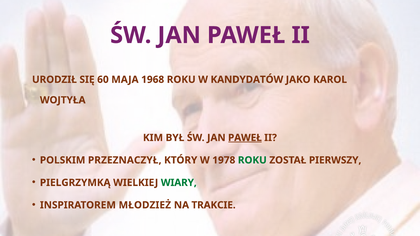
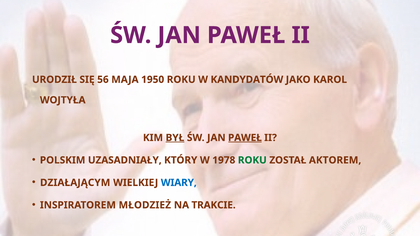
60: 60 -> 56 (103, 80)
1968: 1968 -> 1950 (153, 80)
BYŁ underline: none -> present (175, 138)
PRZEZNACZYŁ: PRZEZNACZYŁ -> UZASADNIAŁY (125, 160)
PIERWSZY: PIERWSZY -> AKTOREM (335, 160)
PIELGRZYMKĄ: PIELGRZYMKĄ -> DZIAŁAJĄCYM (75, 183)
WIARY colour: green -> blue (179, 183)
